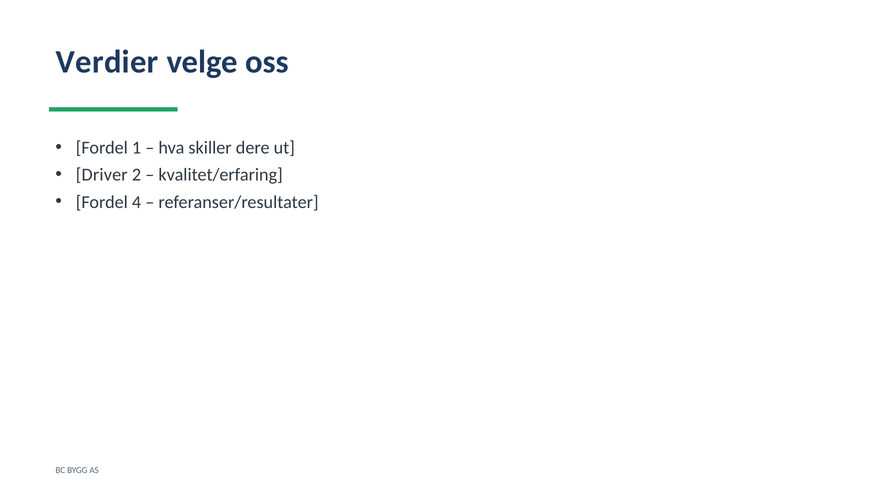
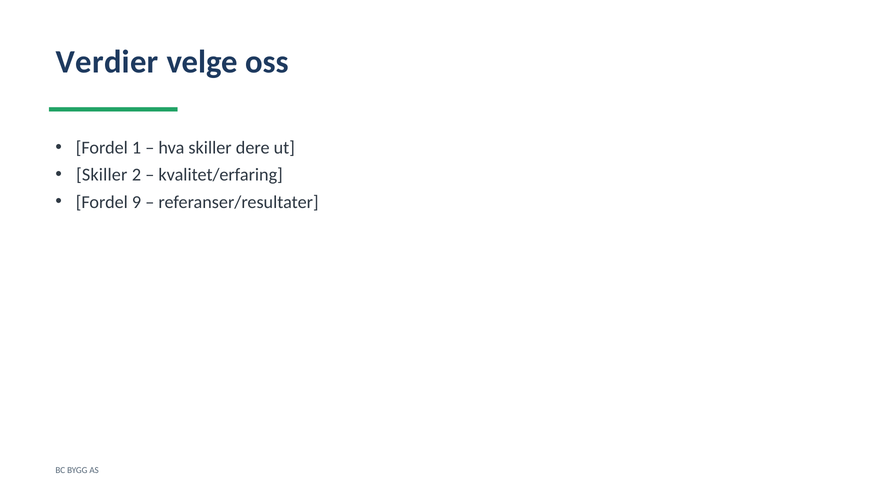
Driver: Driver -> Skiller (102, 175)
4: 4 -> 9 (137, 202)
